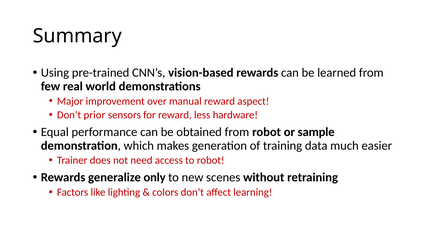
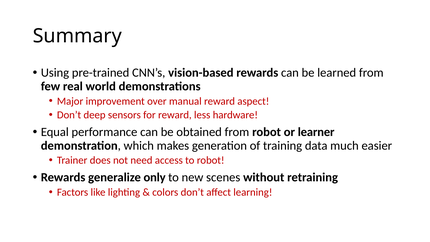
prior: prior -> deep (95, 115)
sample: sample -> learner (316, 132)
